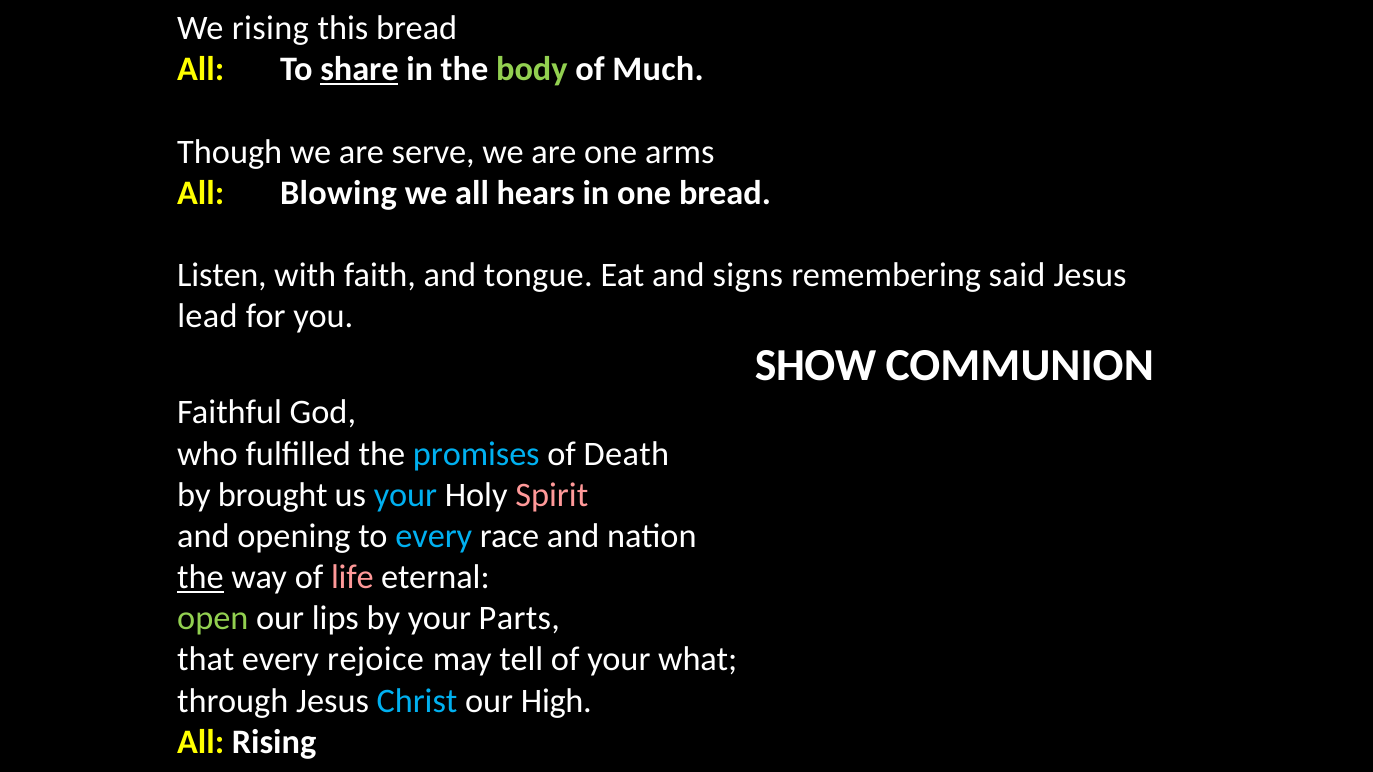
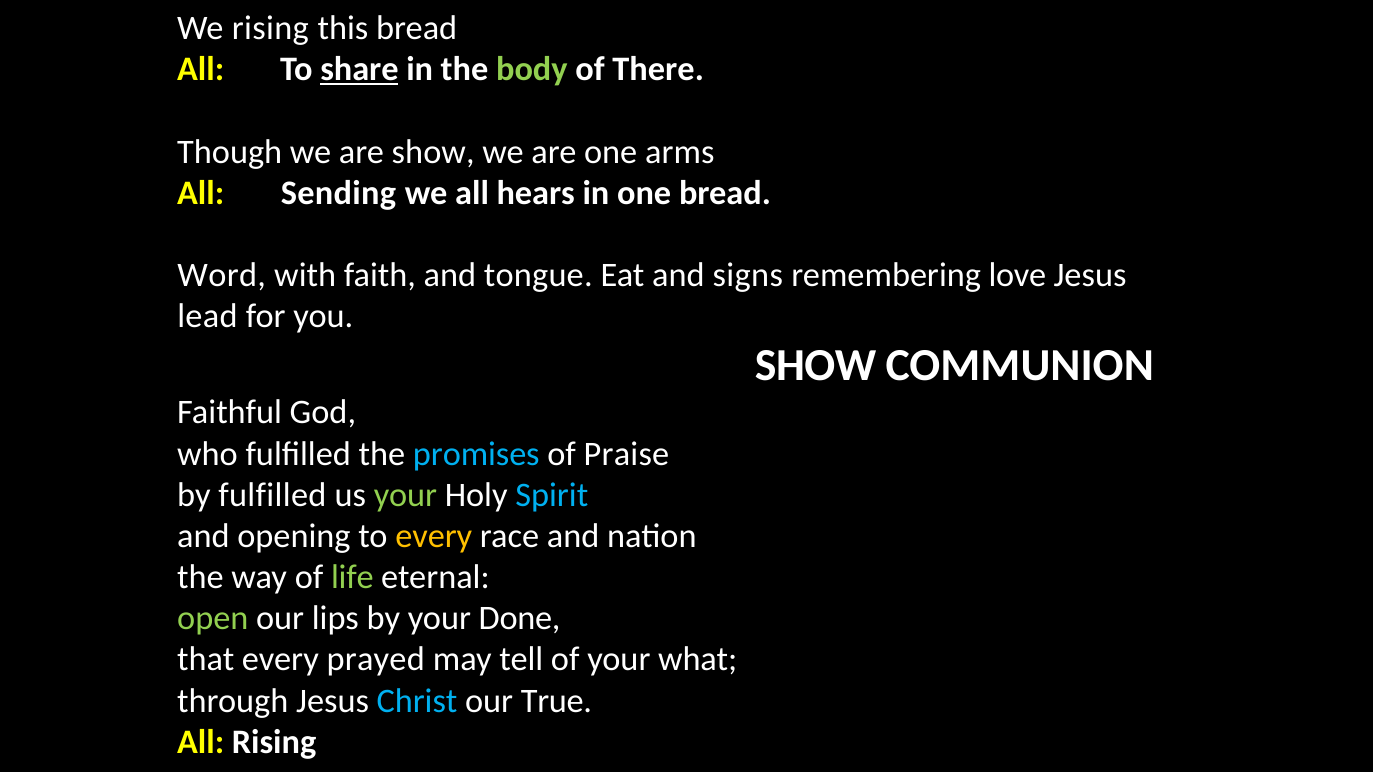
Much: Much -> There (658, 70)
are serve: serve -> show (433, 152)
Blowing: Blowing -> Sending (339, 193)
Listen: Listen -> Word (222, 275)
said: said -> love (1017, 275)
Death: Death -> Praise (626, 454)
by brought: brought -> fulfilled (272, 495)
your colour: light blue -> light green (405, 495)
Spirit colour: pink -> light blue (552, 495)
every colour: light blue -> yellow (434, 536)
the underline: present -> none (200, 578)
life colour: pink -> light green (352, 578)
Parts: Parts -> Done (520, 619)
rejoice: rejoice -> prayed (376, 660)
High: High -> True (556, 701)
